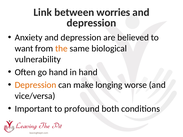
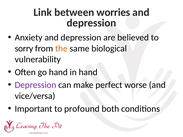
want: want -> sorry (24, 49)
Depression colour: orange -> purple (36, 85)
longing: longing -> perfect (109, 85)
